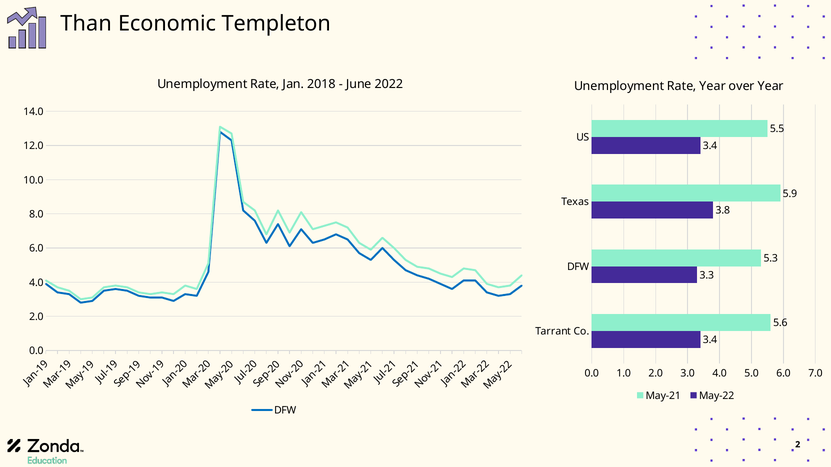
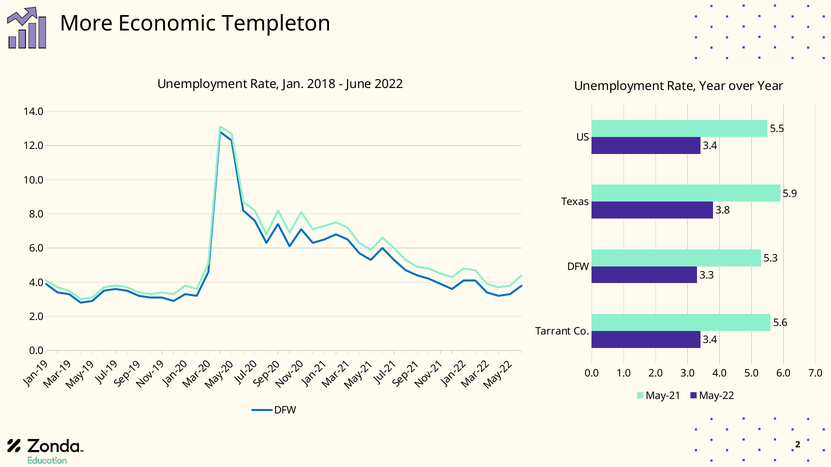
Than: Than -> More (86, 24)
